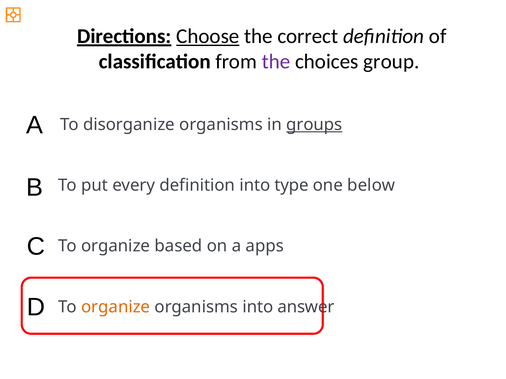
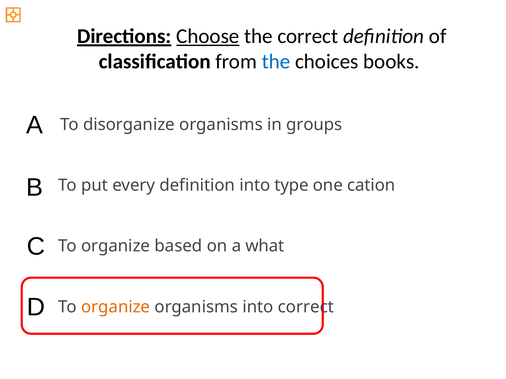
the colour: purple -> blue (276, 62)
group: group -> books (391, 62)
groups underline: present -> none (314, 125)
below: below -> cation (371, 186)
apps: apps -> what (265, 246)
into answer: answer -> correct (306, 307)
